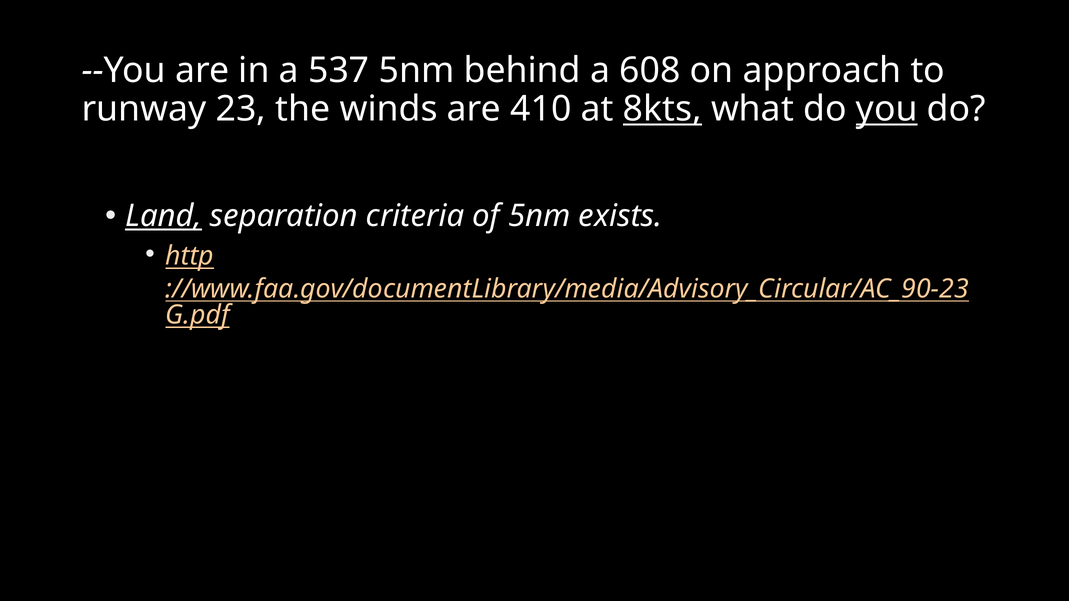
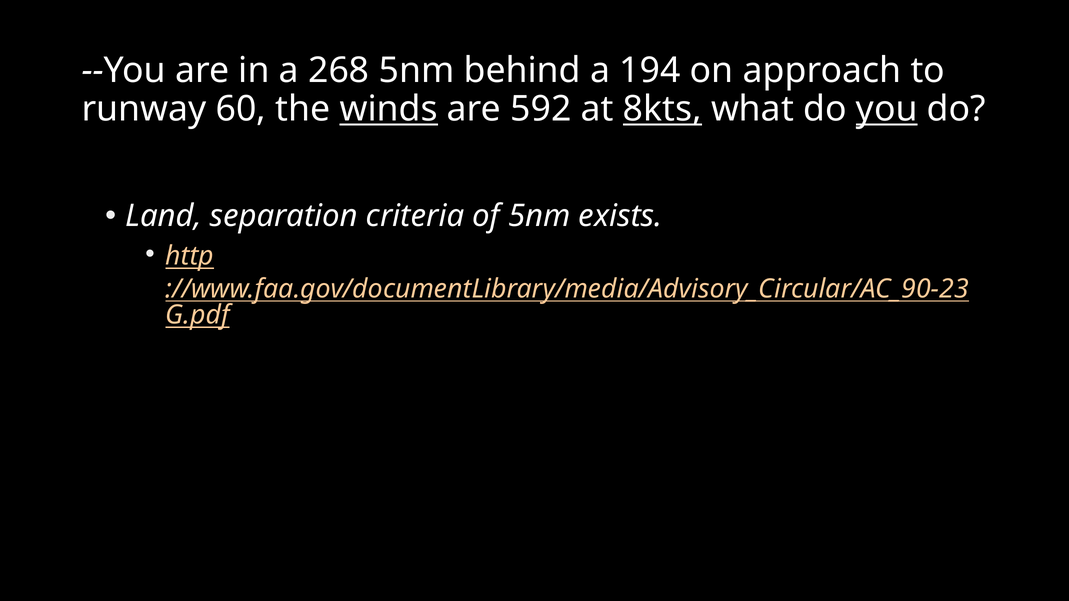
537: 537 -> 268 (339, 71)
608: 608 -> 194 (650, 71)
23: 23 -> 60 (241, 109)
winds underline: none -> present (389, 109)
410: 410 -> 592 (541, 109)
Land underline: present -> none (164, 216)
